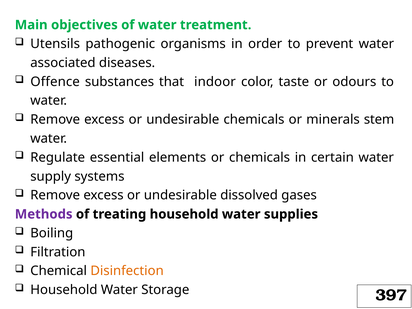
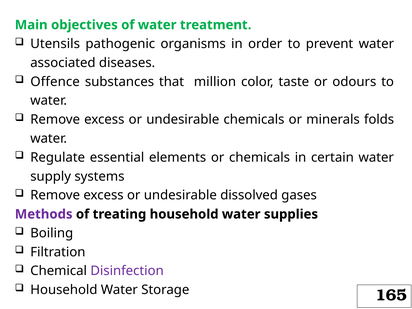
indoor: indoor -> million (215, 82)
stem: stem -> folds (379, 120)
Disinfection colour: orange -> purple (127, 271)
397: 397 -> 165 (391, 295)
